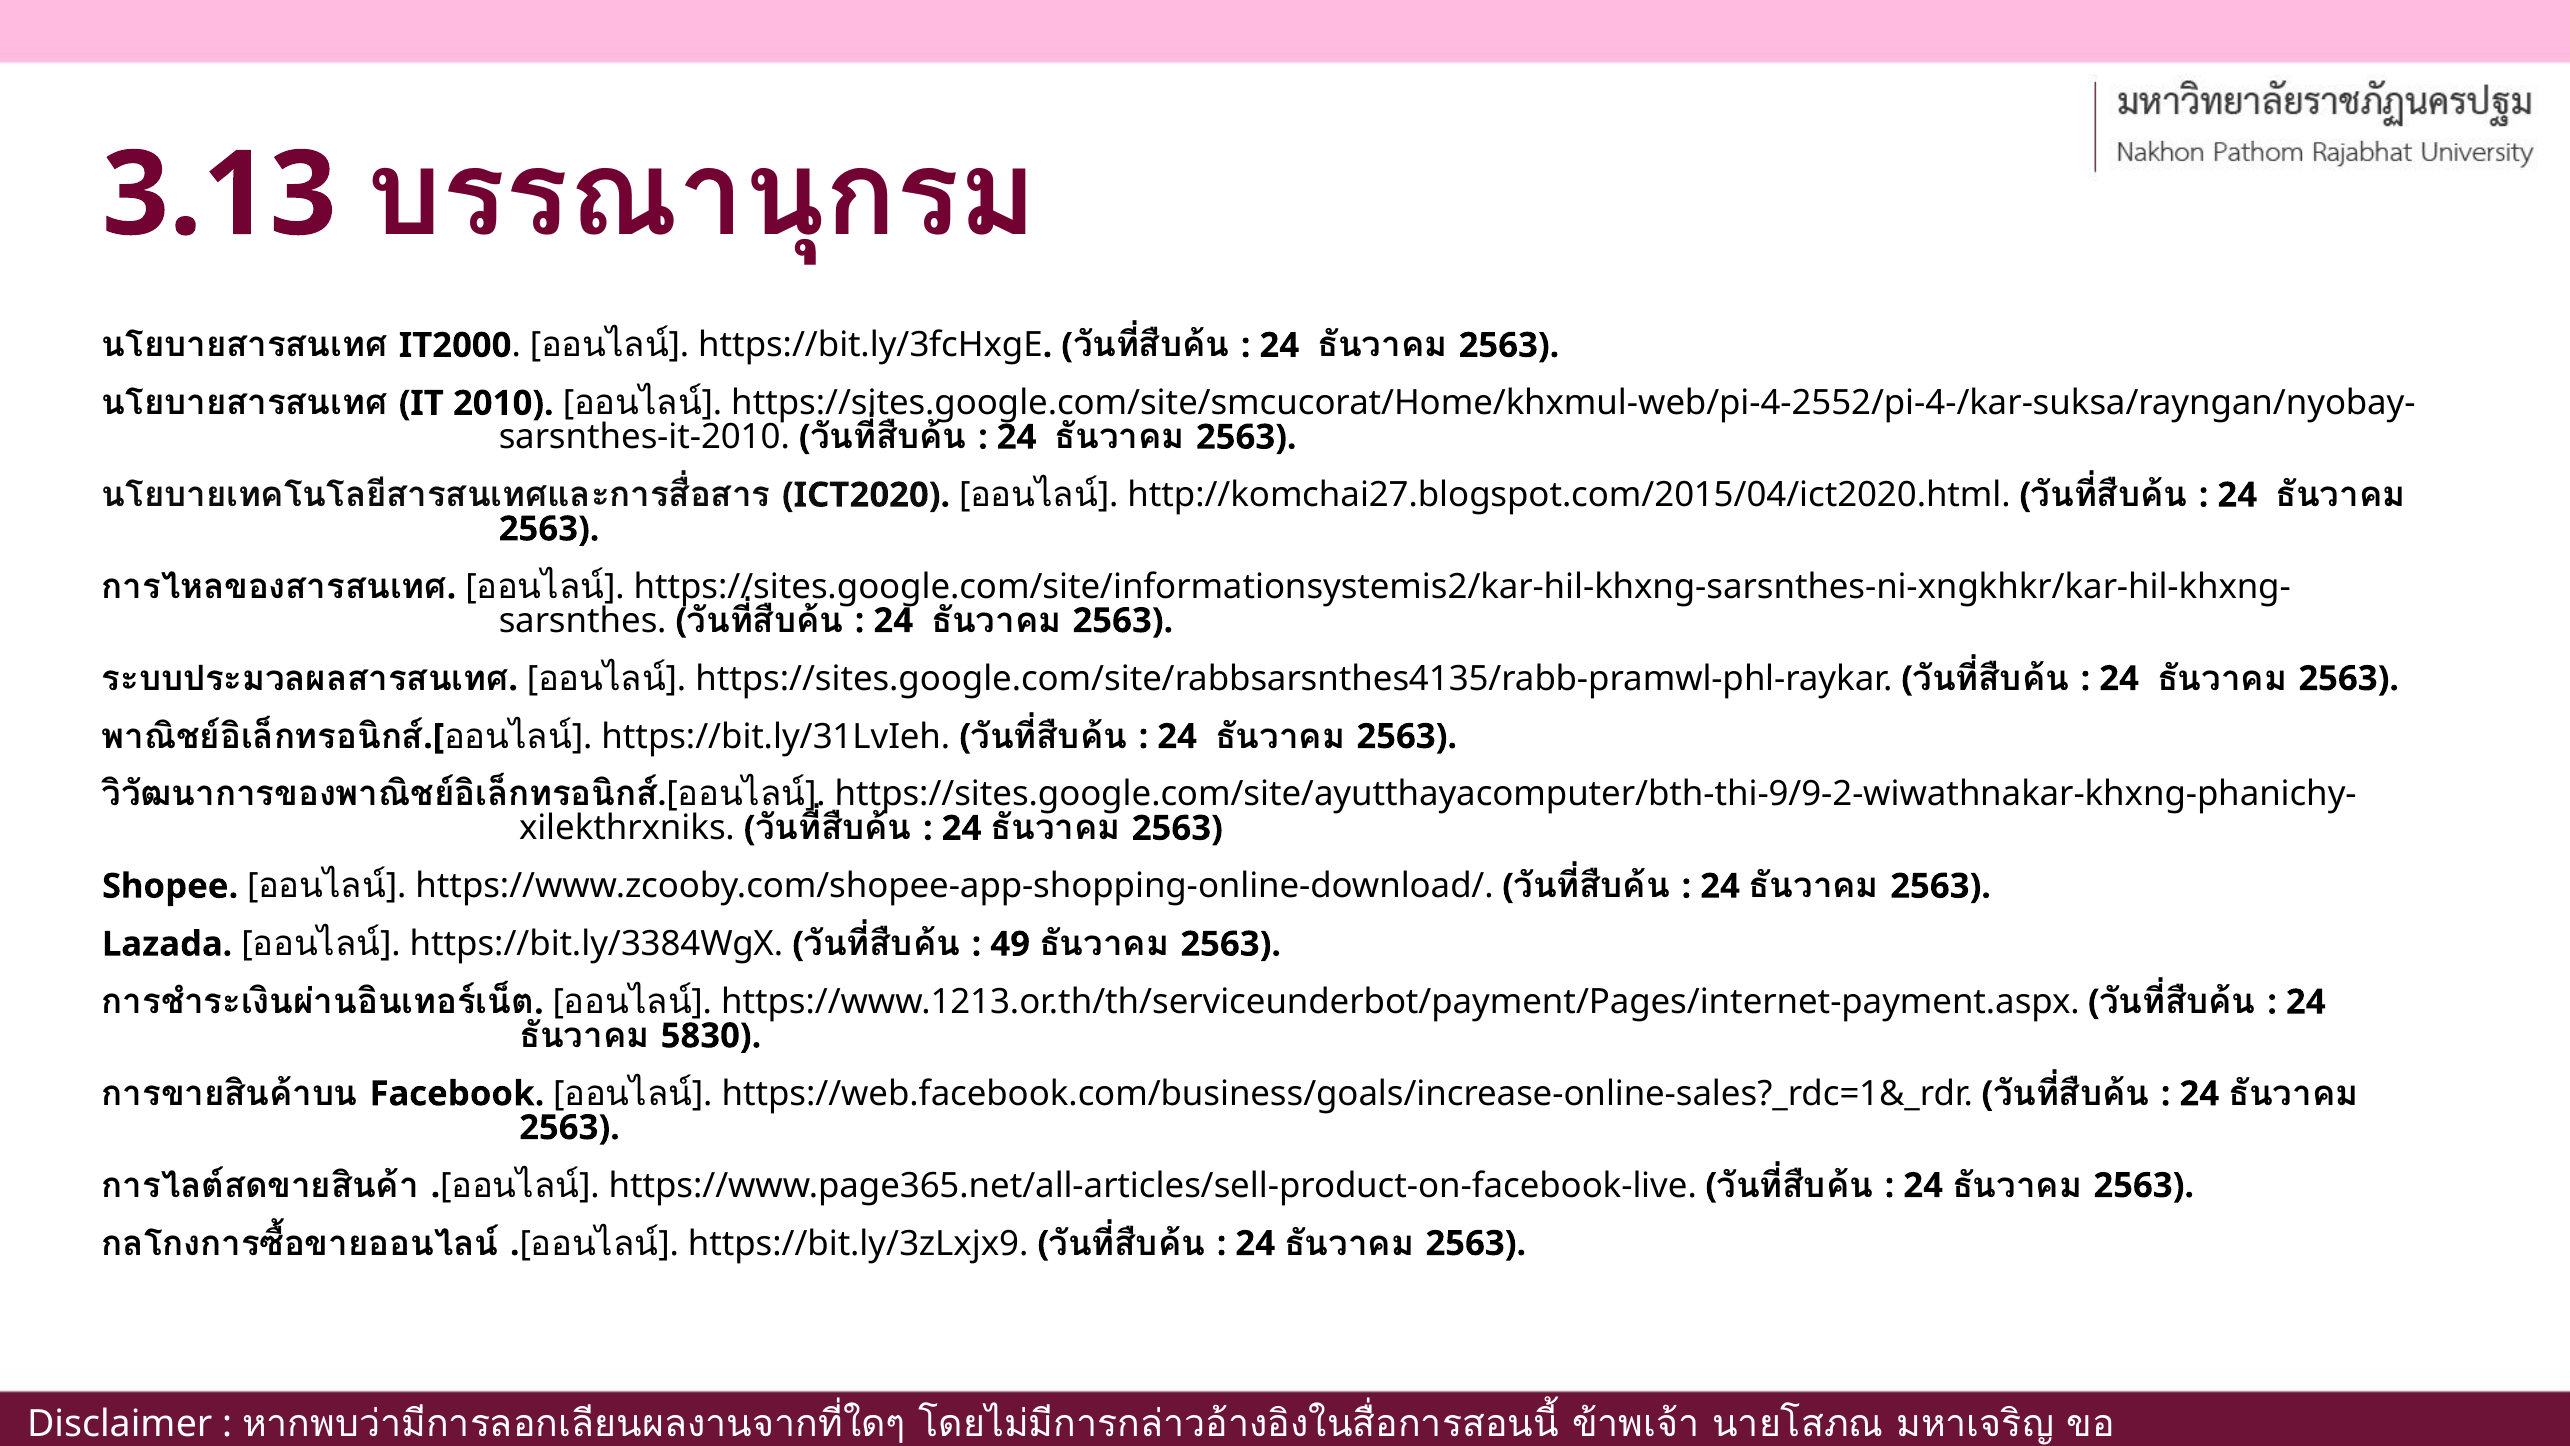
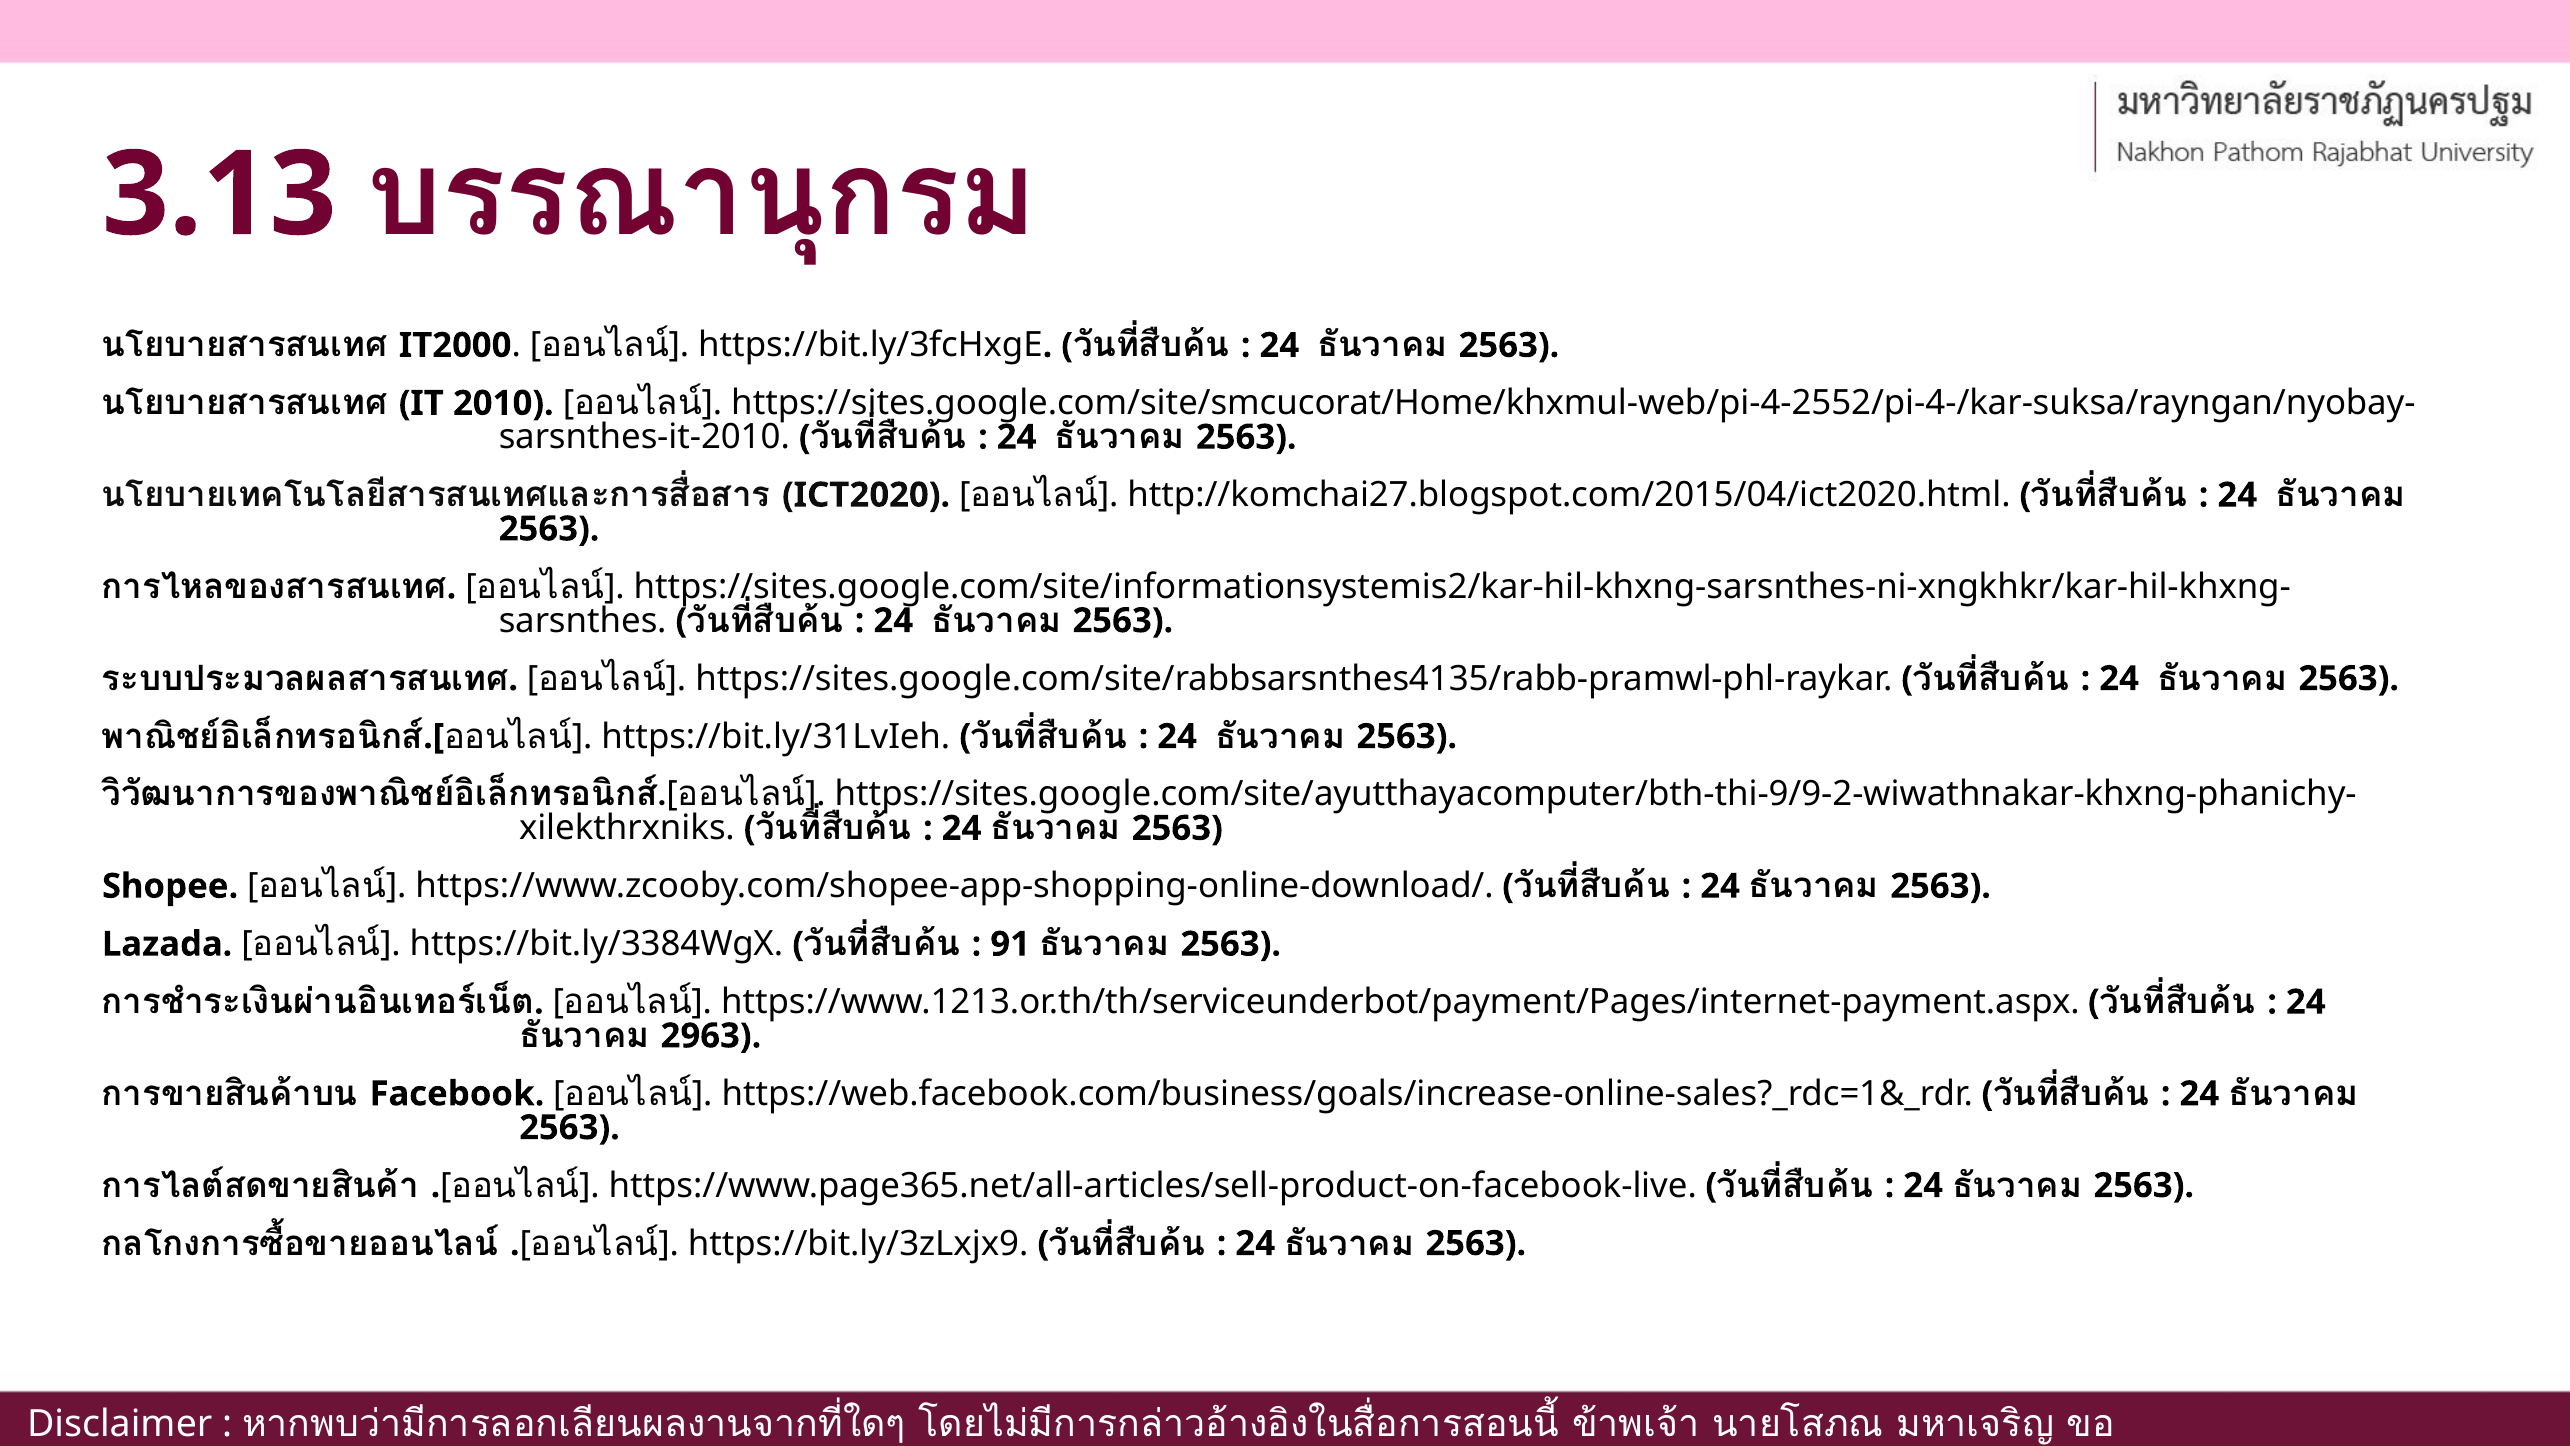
49: 49 -> 91 (1010, 944)
5830: 5830 -> 2963 (711, 1036)
